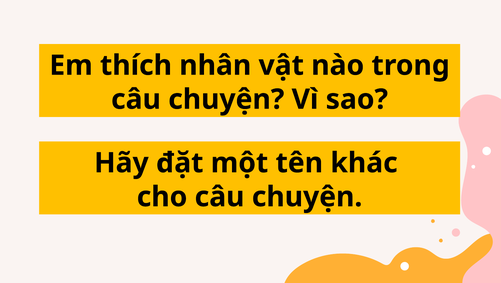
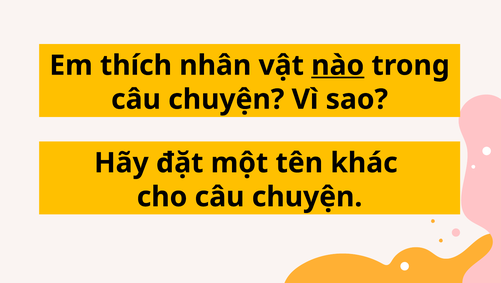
nào underline: none -> present (338, 65)
